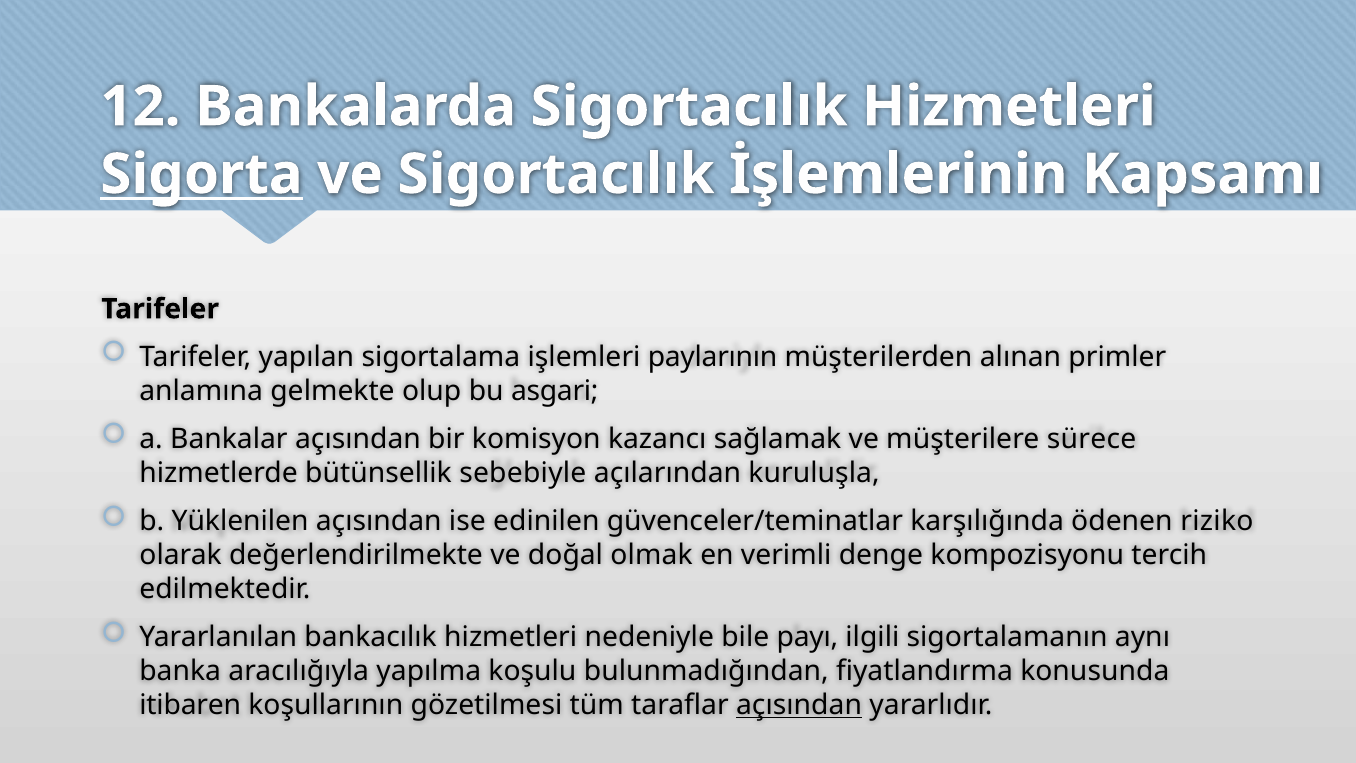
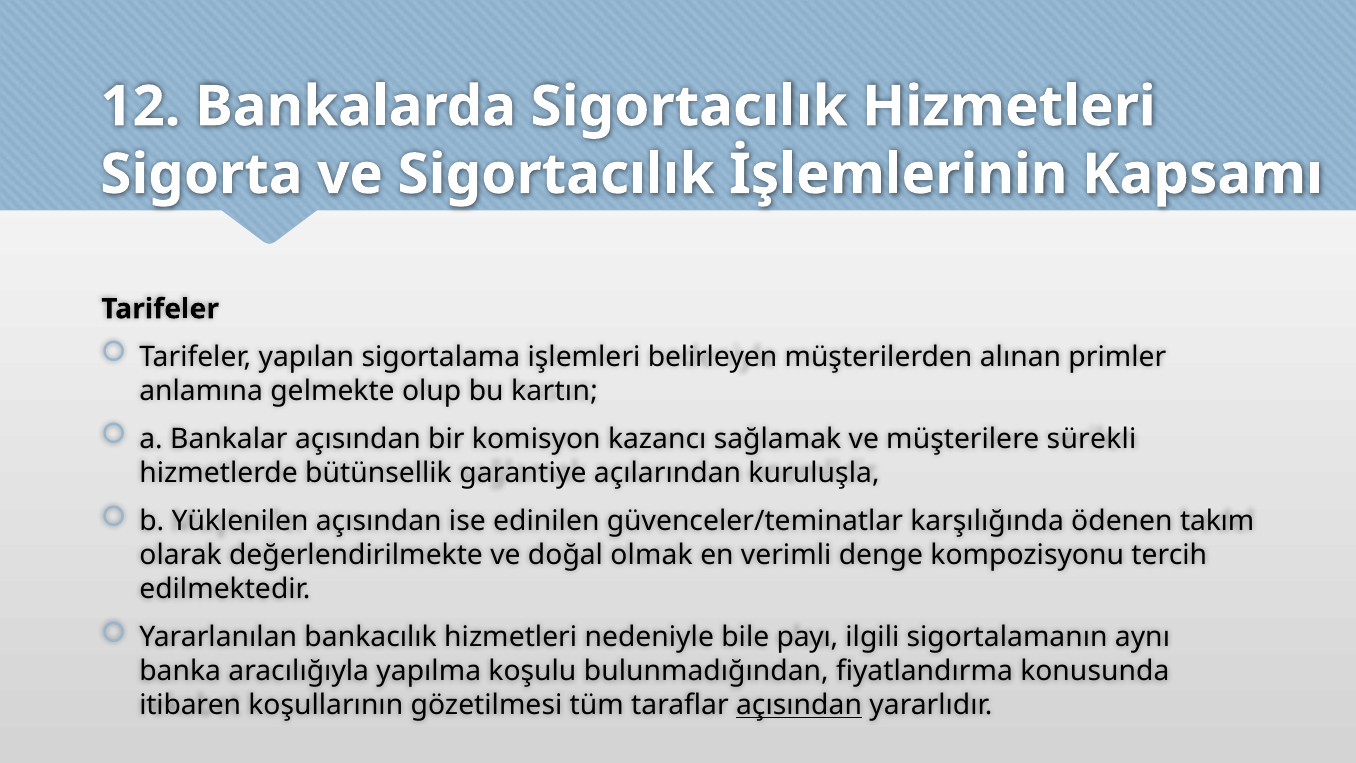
Sigorta underline: present -> none (201, 174)
paylarının: paylarının -> belirleyen (713, 357)
asgari: asgari -> kartın (554, 391)
sürece: sürece -> sürekli (1092, 439)
sebebiyle: sebebiyle -> garantiye (523, 473)
riziko: riziko -> takım (1217, 521)
